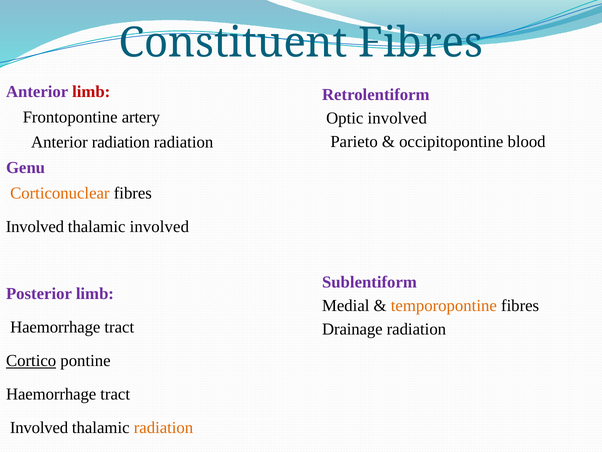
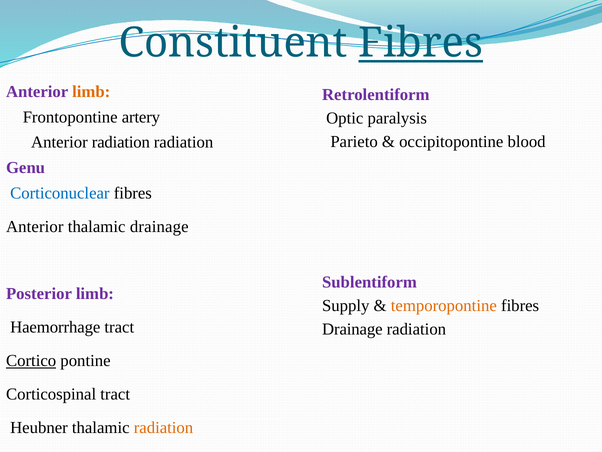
Fibres underline: none -> present (421, 43)
limb colour: red -> orange (91, 91)
Optic involved: involved -> paralysis (397, 118)
Corticonuclear colour: orange -> blue (60, 193)
Involved: Involved -> Anterior (35, 227)
thalamic involved: involved -> drainage (159, 227)
Medial: Medial -> Supply (346, 305)
Haemorrhage: Haemorrhage -> Corticospinal (51, 394)
Involved: Involved -> Heubner (39, 427)
